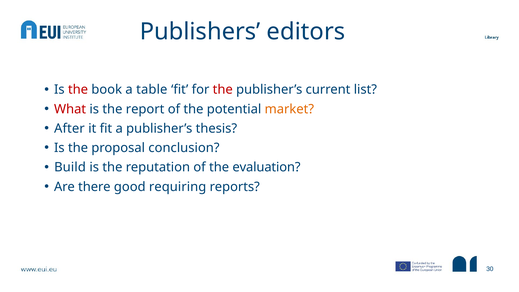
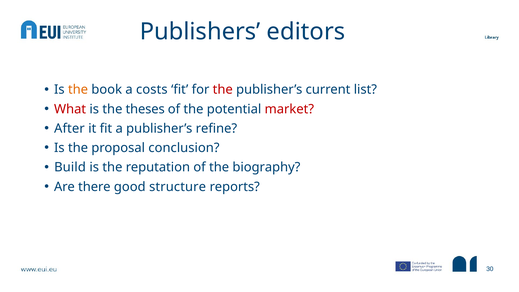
the colour: red -> orange (78, 90)
table: table -> costs (152, 90)
report: report -> theses (145, 109)
market colour: orange -> red (289, 109)
thesis: thesis -> refine (216, 128)
evaluation: evaluation -> biography (266, 167)
requiring: requiring -> structure (178, 187)
